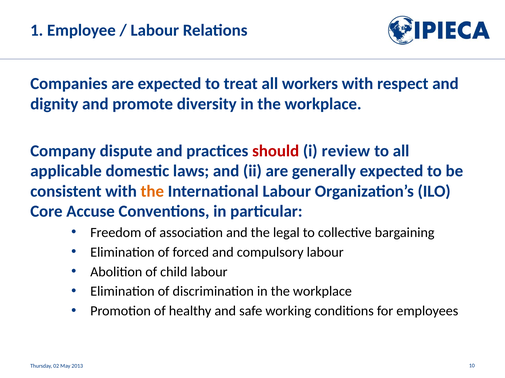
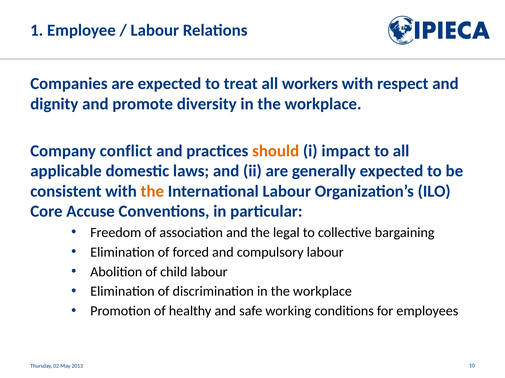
dispute: dispute -> conflict (126, 151)
should colour: red -> orange (276, 151)
review: review -> impact (346, 151)
